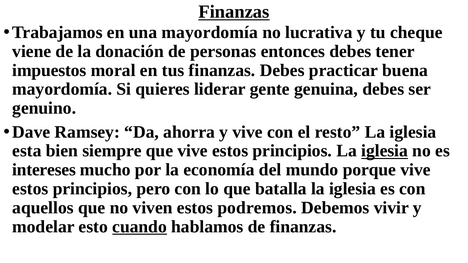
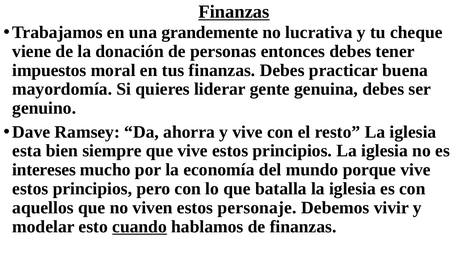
una mayordomía: mayordomía -> grandemente (210, 32)
iglesia underline: present -> none (385, 151)
podremos: podremos -> personaje (257, 208)
